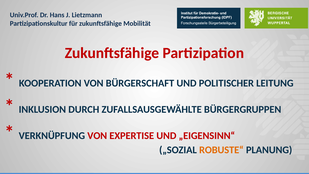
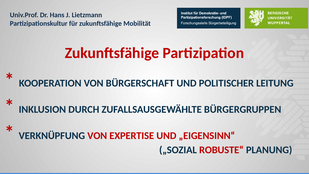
ROBUSTE“ colour: orange -> red (221, 150)
